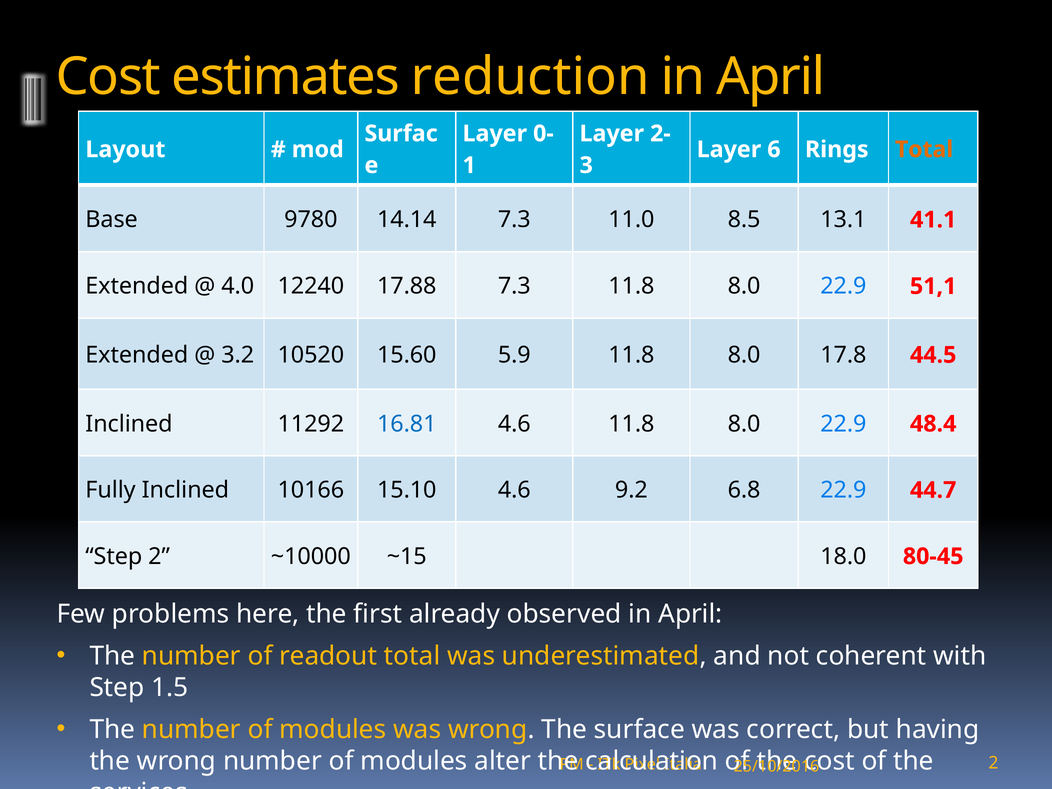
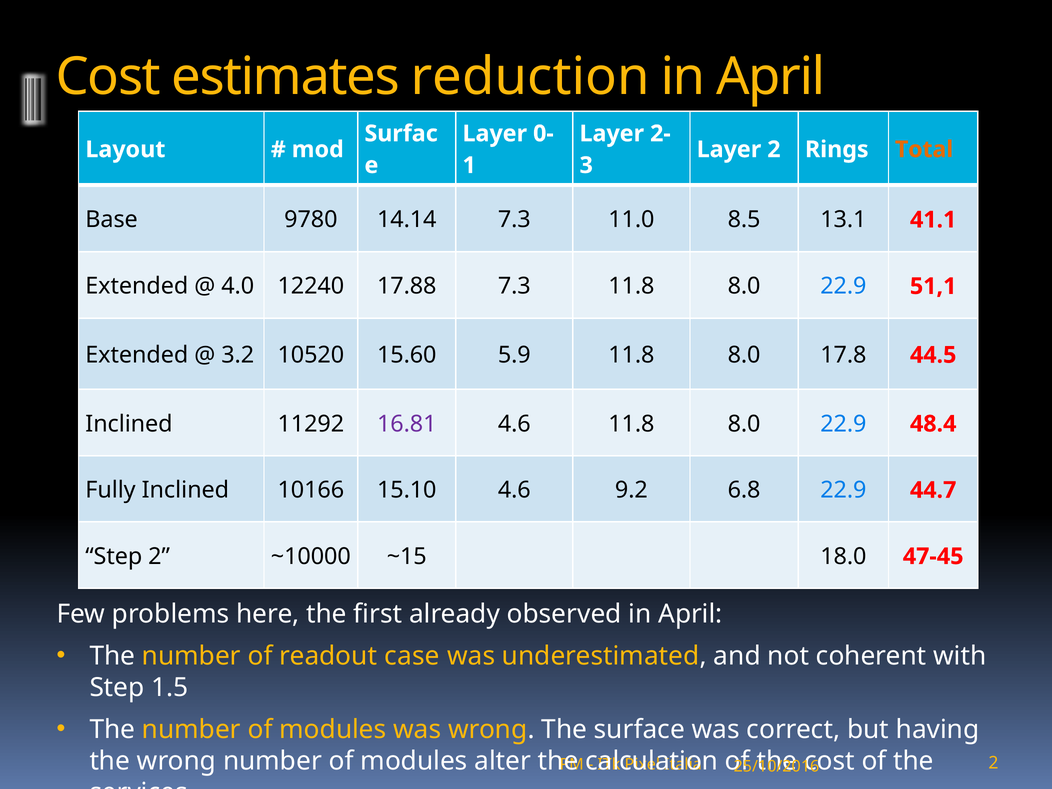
Layer 6: 6 -> 2 (774, 149)
16.81 colour: blue -> purple (407, 424)
80-45: 80-45 -> 47-45 (933, 556)
readout total: total -> case (412, 656)
